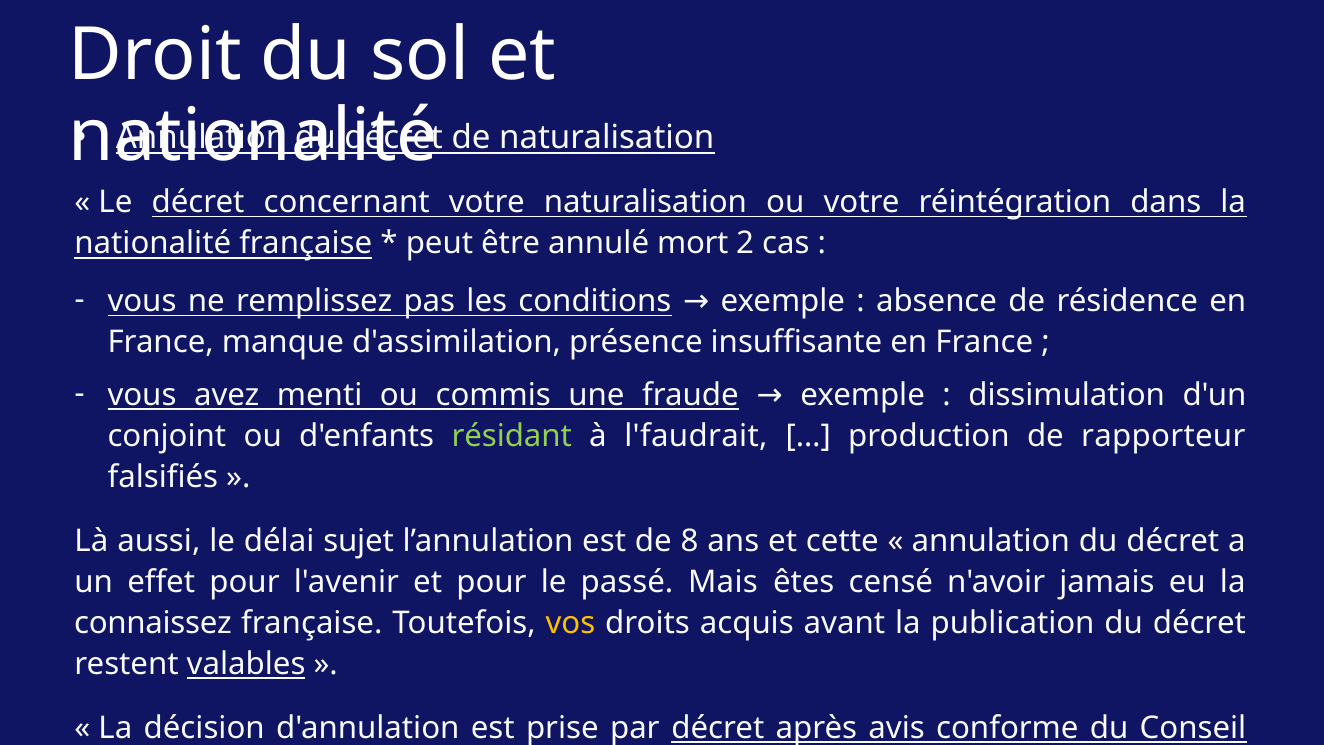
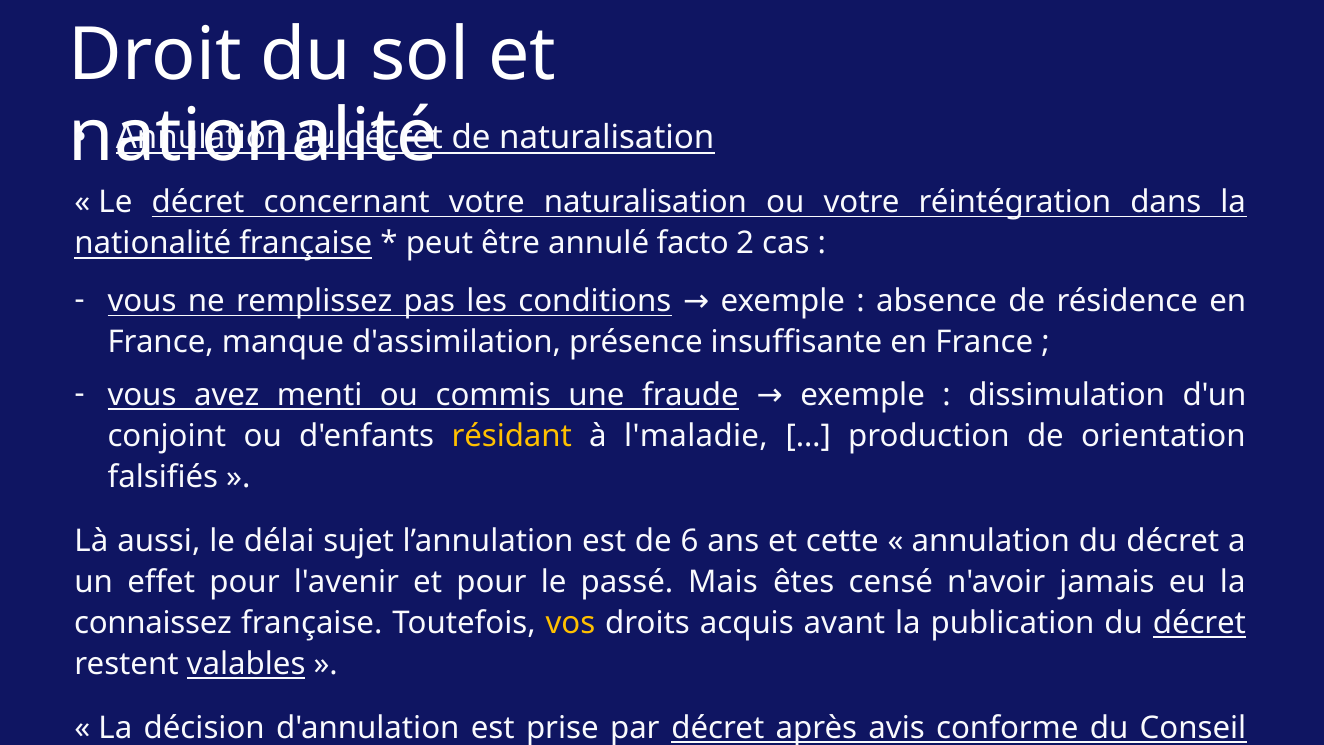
mort: mort -> facto (693, 243)
résidant colour: light green -> yellow (512, 436)
l'faudrait: l'faudrait -> l'maladie (696, 436)
rapporteur: rapporteur -> orientation (1163, 436)
8: 8 -> 6 (690, 541)
décret underline: none -> present (1199, 623)
